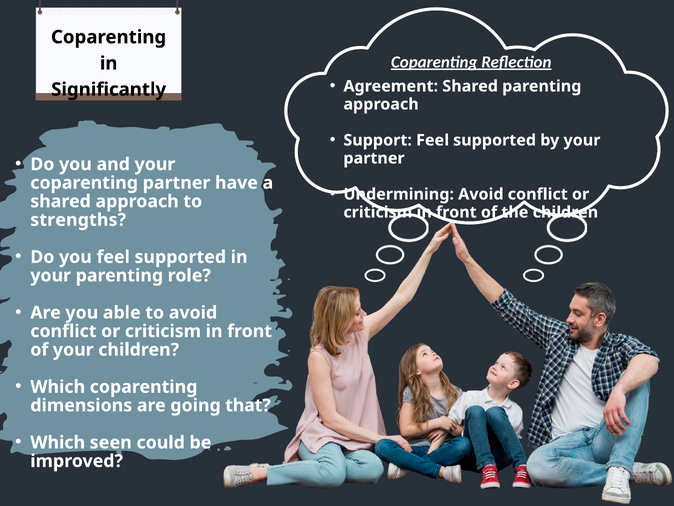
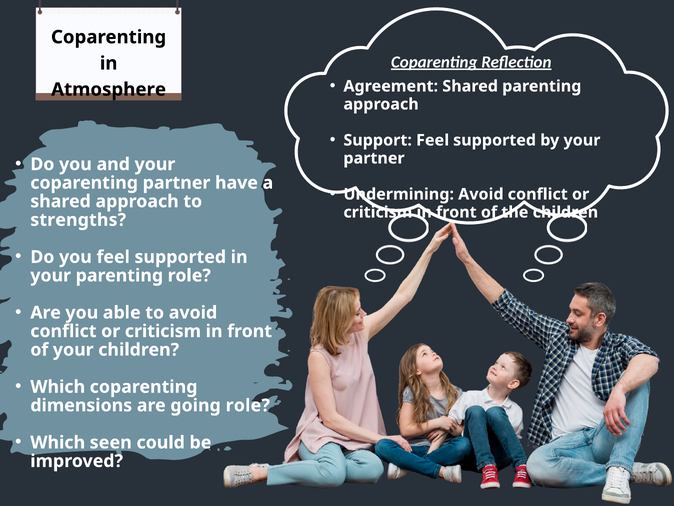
Significantly: Significantly -> Atmosphere (109, 89)
going that: that -> role (248, 405)
